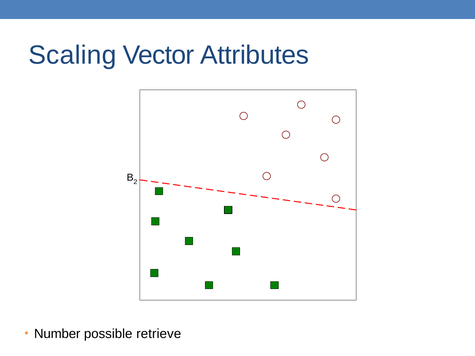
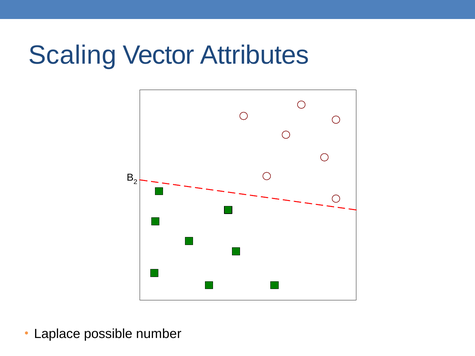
Number: Number -> Laplace (57, 334)
retrieve: retrieve -> number (159, 334)
